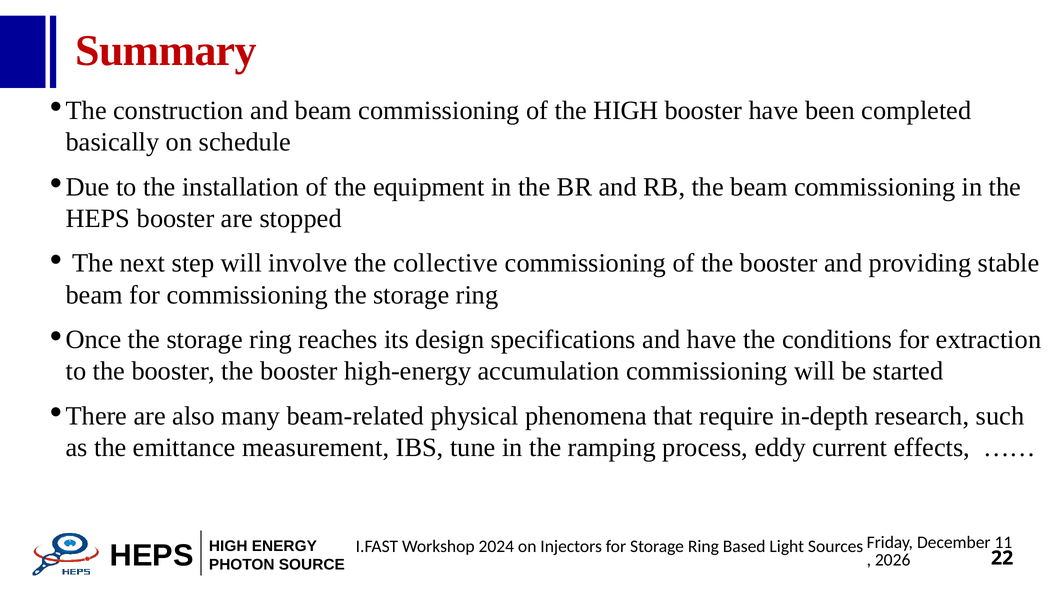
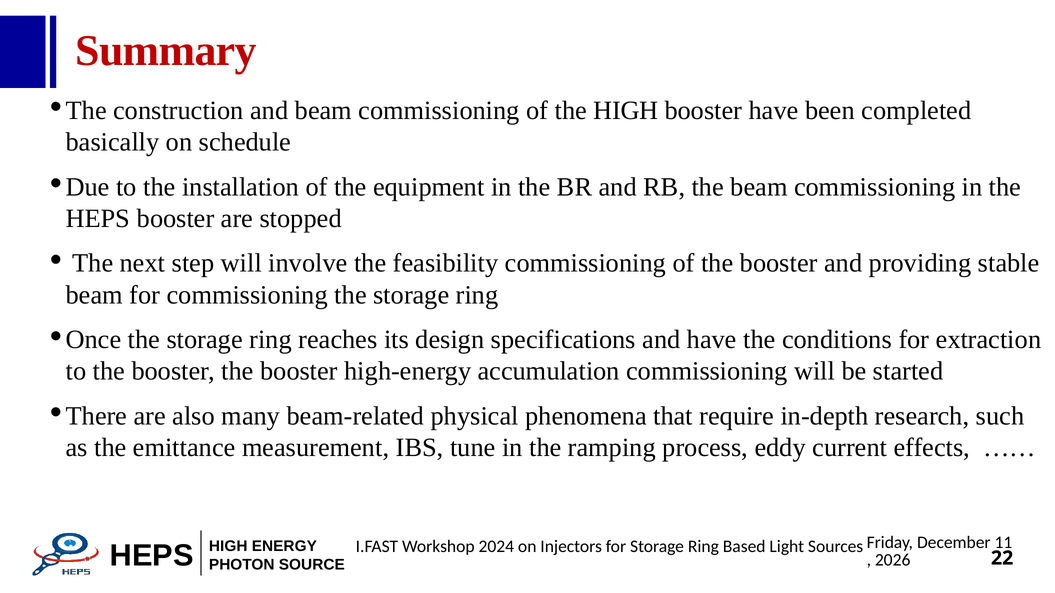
collective: collective -> feasibility (446, 263)
